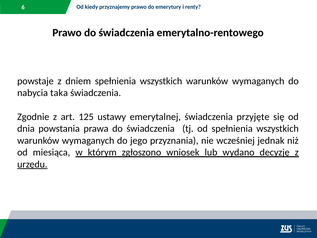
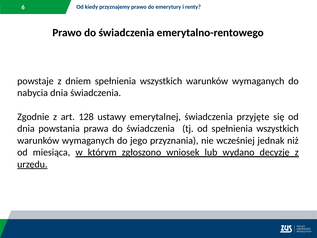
nabycia taka: taka -> dnia (59, 93)
125: 125 -> 128 (86, 117)
